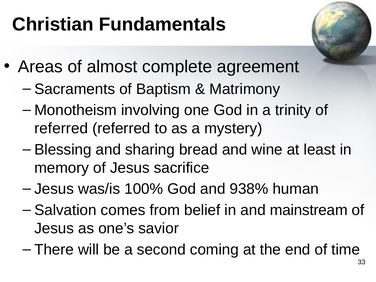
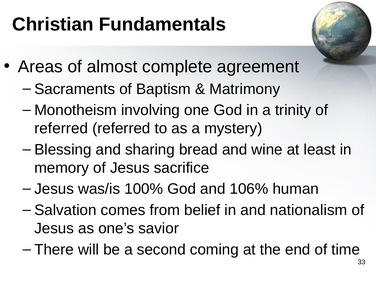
938%: 938% -> 106% (249, 189)
mainstream: mainstream -> nationalism (309, 210)
